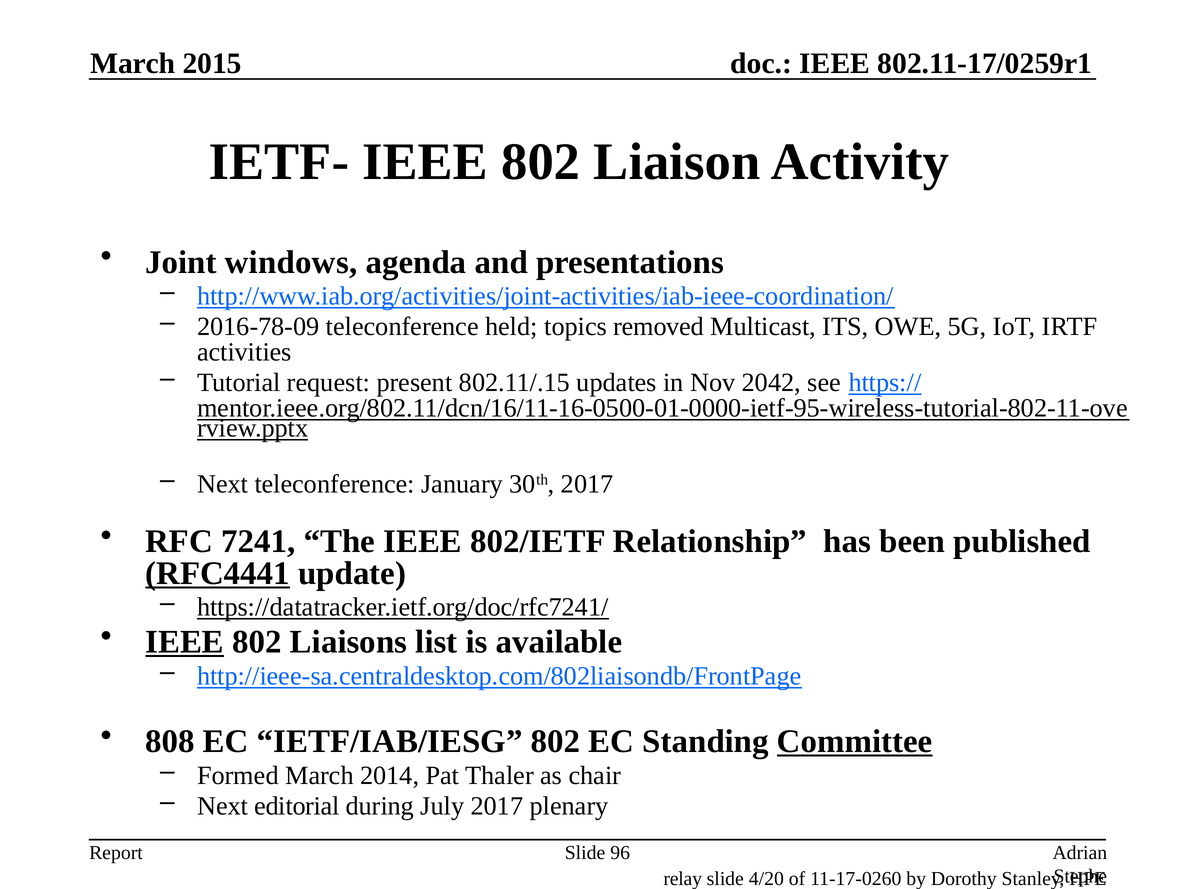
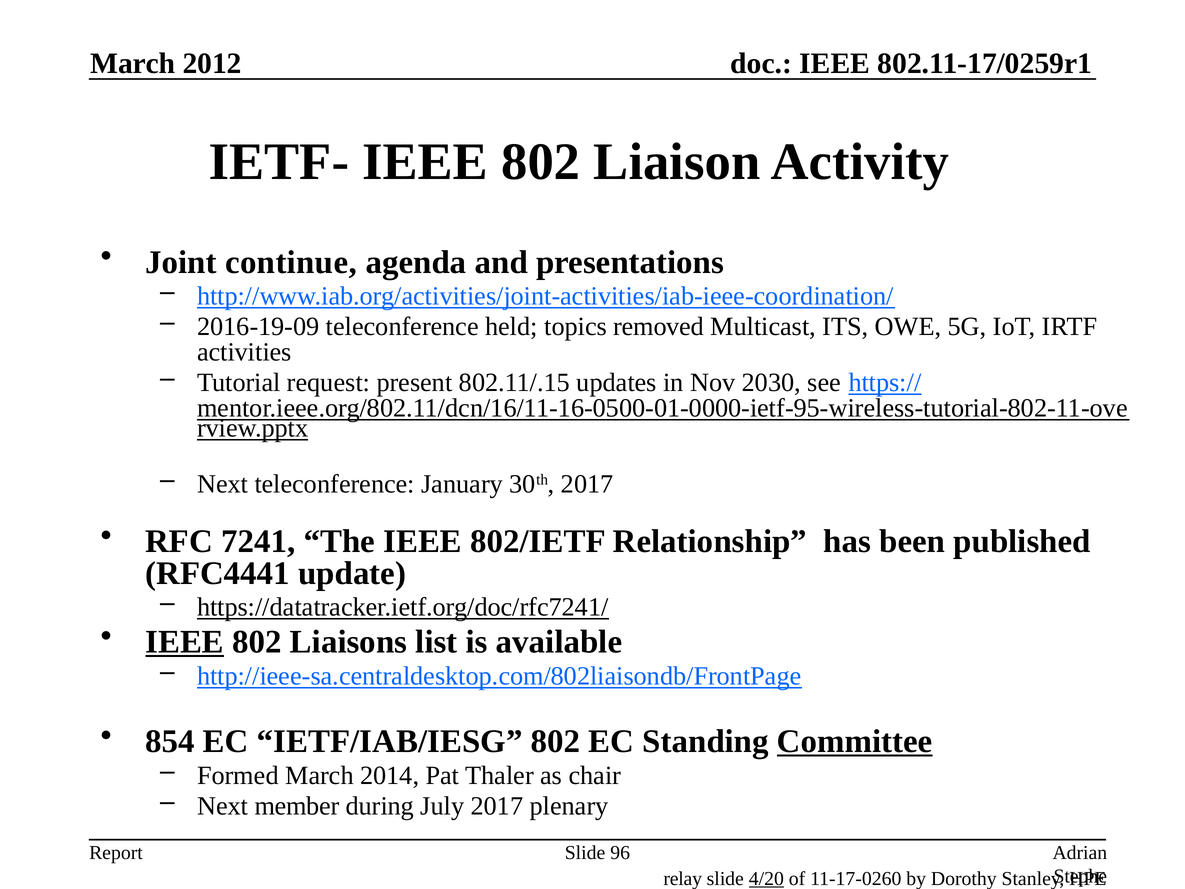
2015: 2015 -> 2012 (212, 63)
windows: windows -> continue (291, 262)
2016-78-09: 2016-78-09 -> 2016-19-09 (258, 327)
2042: 2042 -> 2030 (771, 382)
RFC4441 underline: present -> none (218, 573)
808: 808 -> 854 (170, 741)
editorial: editorial -> member (297, 806)
4/20 underline: none -> present (766, 878)
